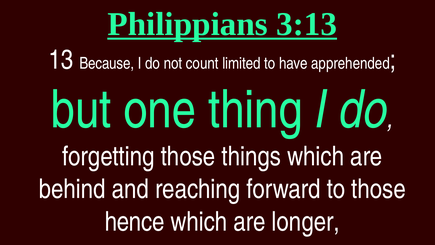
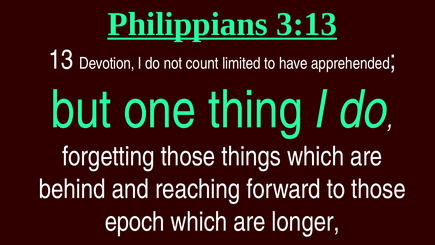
Because: Because -> Devotion (107, 63)
hence: hence -> epoch (135, 222)
